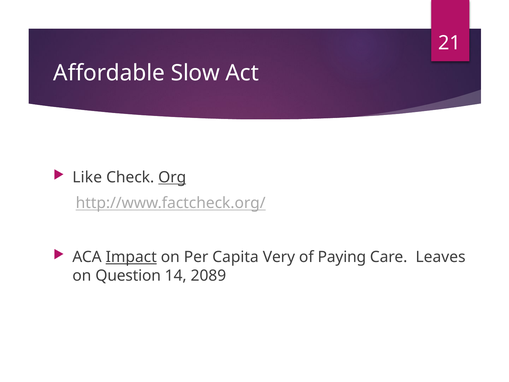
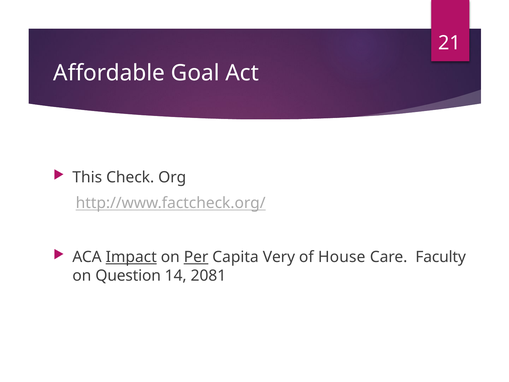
Slow: Slow -> Goal (195, 73)
Like: Like -> This (87, 177)
Org underline: present -> none (172, 177)
Per underline: none -> present (196, 257)
Paying: Paying -> House (342, 257)
Leaves: Leaves -> Faculty (441, 257)
2089: 2089 -> 2081 (208, 276)
